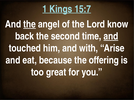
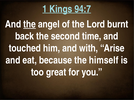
15:7: 15:7 -> 94:7 (83, 9)
know: know -> burnt (118, 24)
and underline: present -> none (111, 36)
offering: offering -> himself (104, 60)
